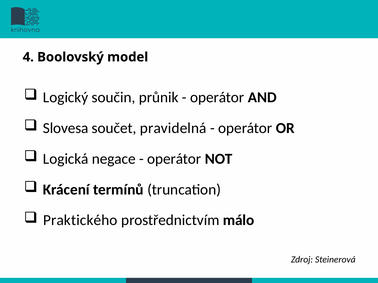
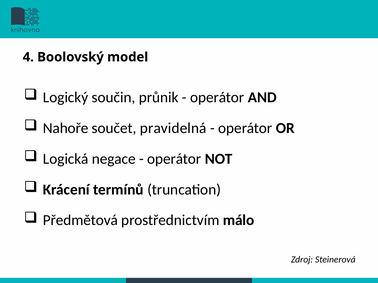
Slovesa: Slovesa -> Nahoře (66, 128)
Praktického: Praktického -> Předmětová (80, 221)
